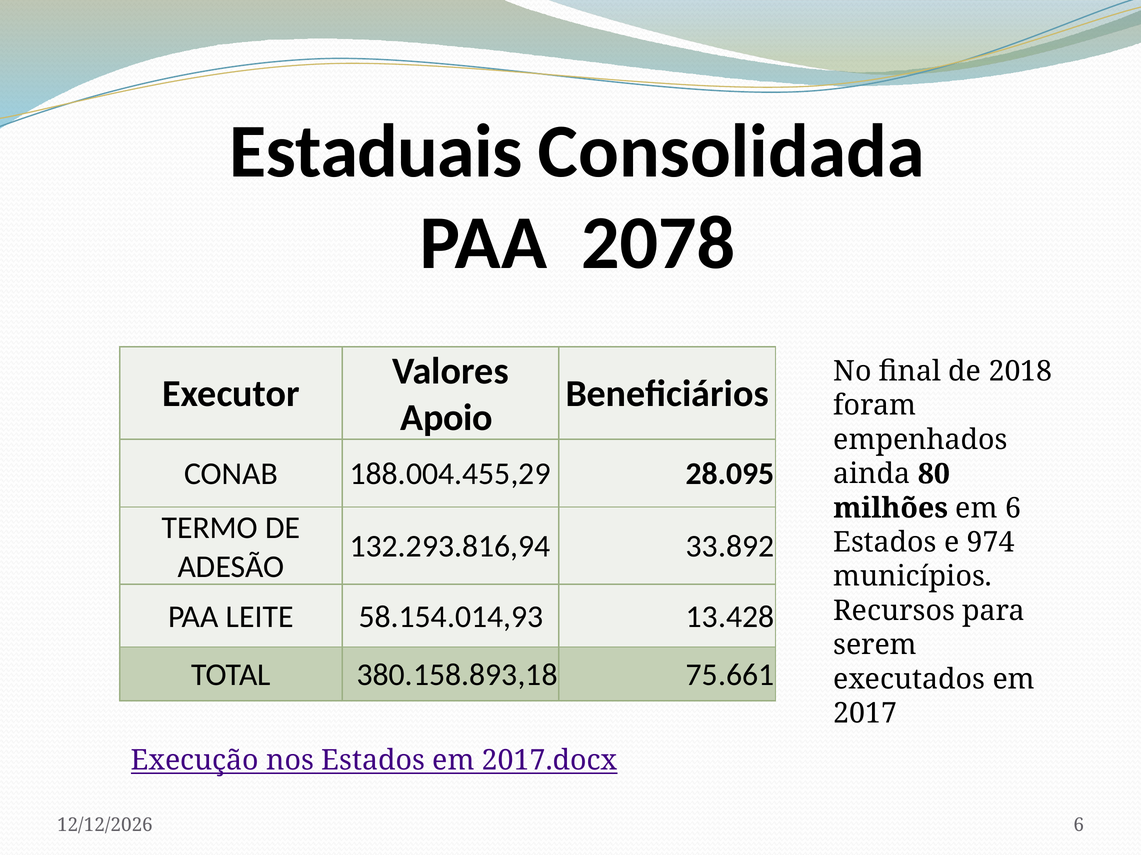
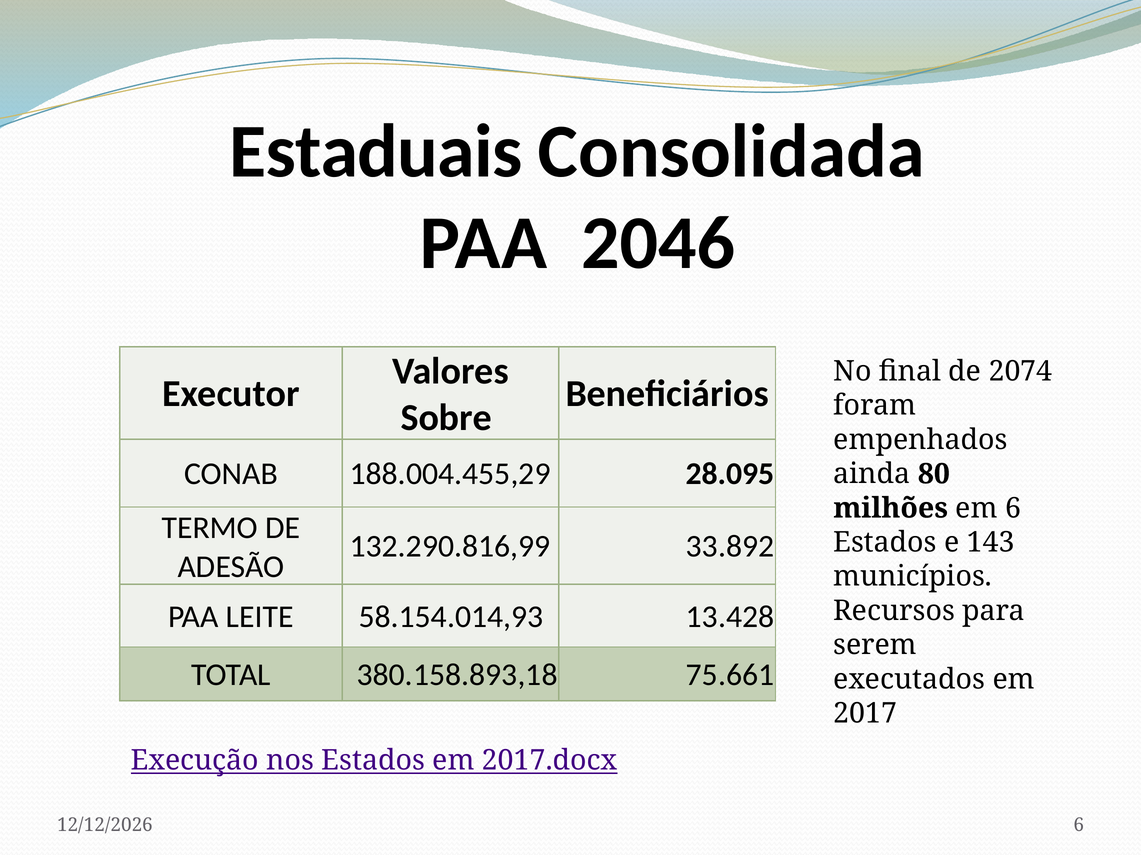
2078: 2078 -> 2046 (658, 243)
2018: 2018 -> 2074 (1020, 372)
Apoio: Apoio -> Sobre (446, 418)
132.293.816,94: 132.293.816,94 -> 132.290.816,99 (450, 547)
974: 974 -> 143 (991, 543)
